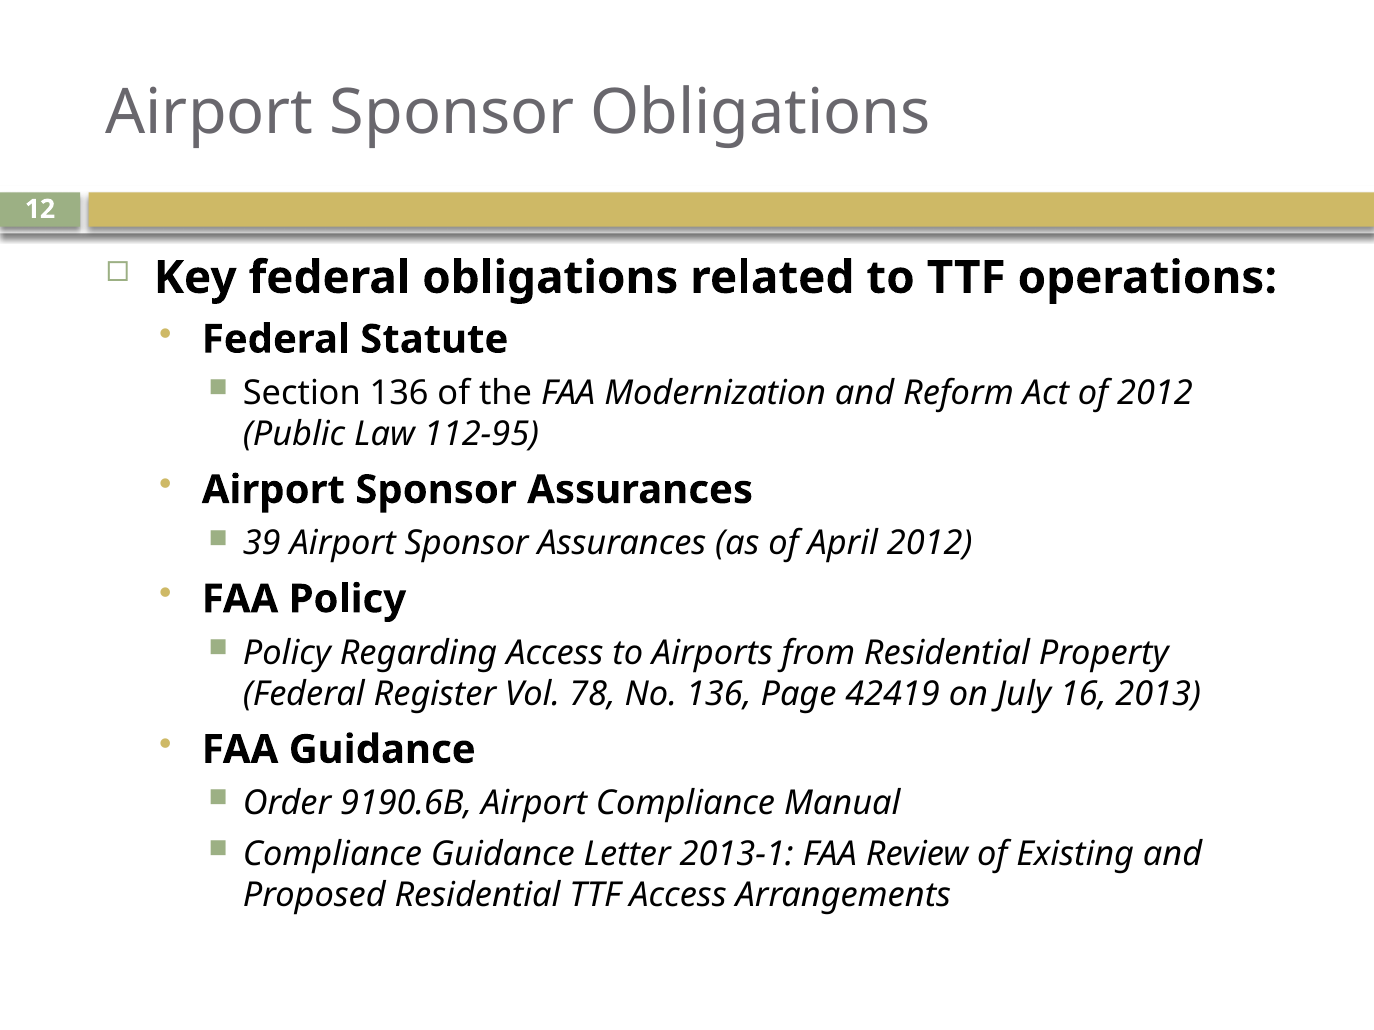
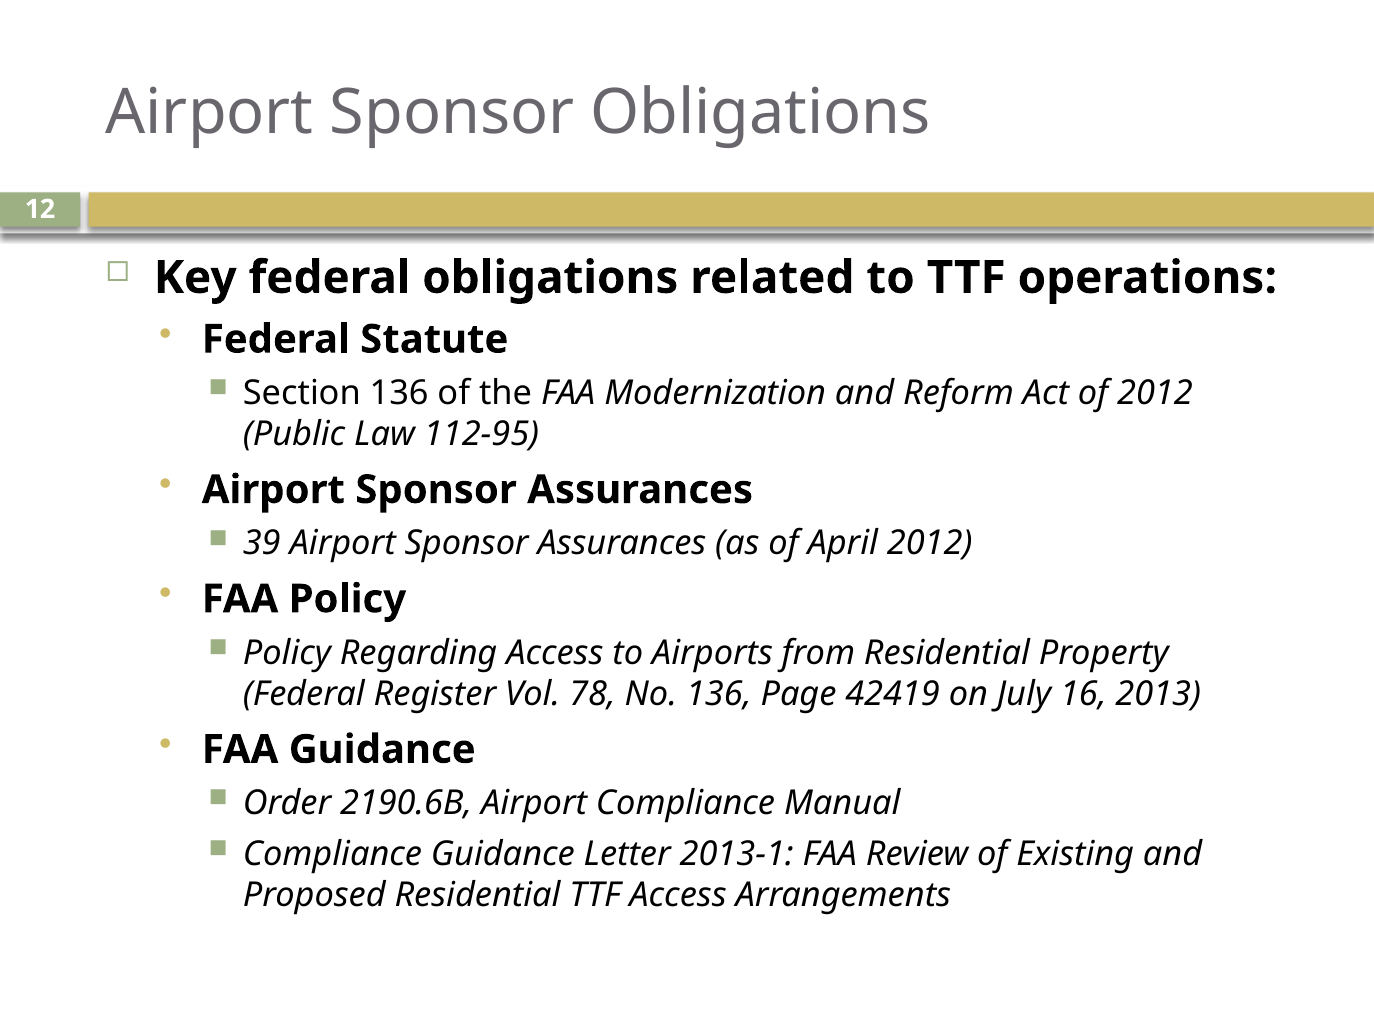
9190.6B: 9190.6B -> 2190.6B (406, 804)
